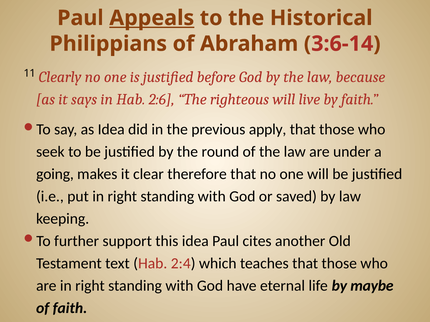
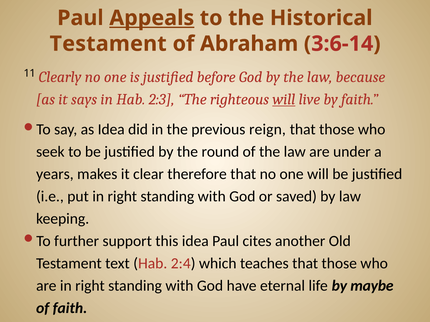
Philippians: Philippians -> Testament (108, 44)
2:6: 2:6 -> 2:3 (162, 99)
will underline: none -> present (284, 99)
apply: apply -> reign (267, 130)
going: going -> years (55, 174)
